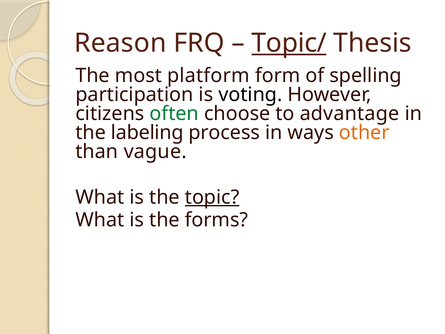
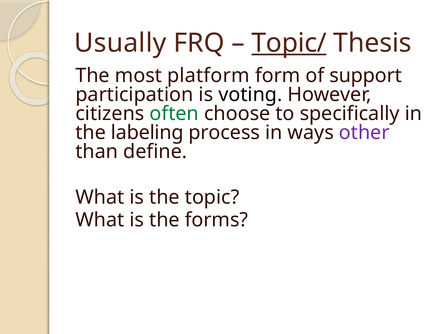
Reason: Reason -> Usually (120, 43)
spelling: spelling -> support (366, 76)
advantage: advantage -> specifically (350, 114)
other colour: orange -> purple (364, 133)
vague: vague -> define (155, 152)
topic underline: present -> none (212, 197)
